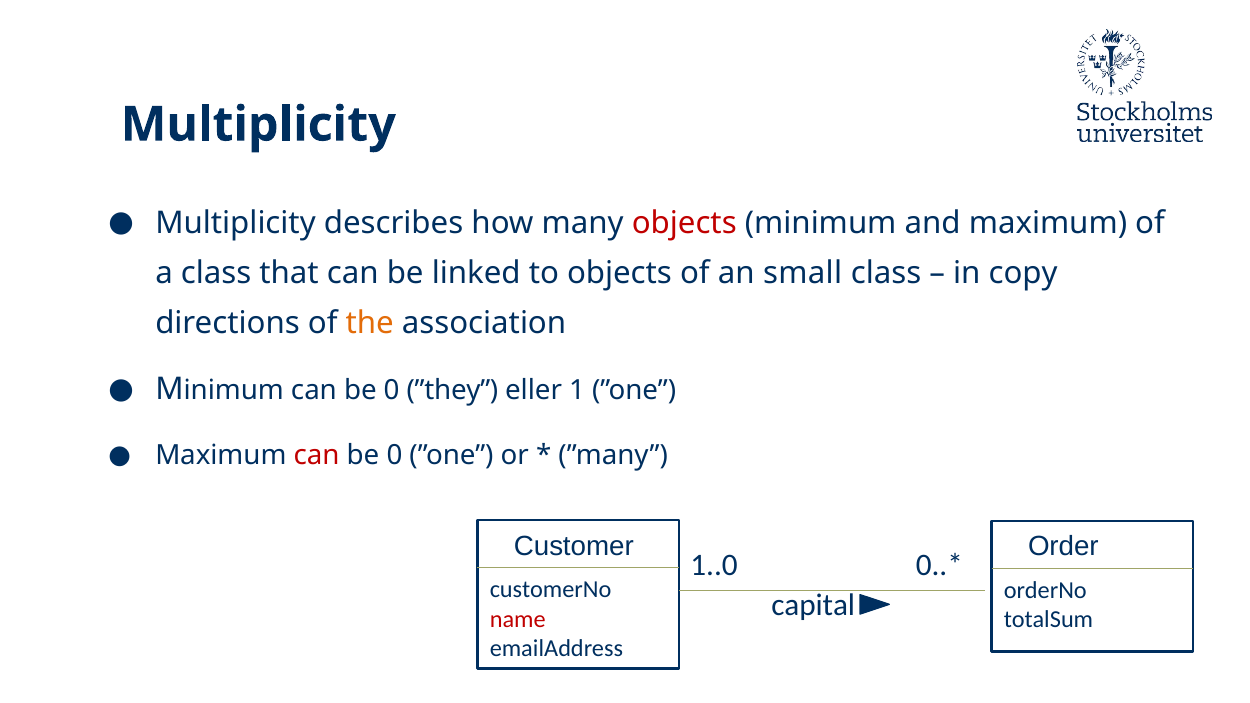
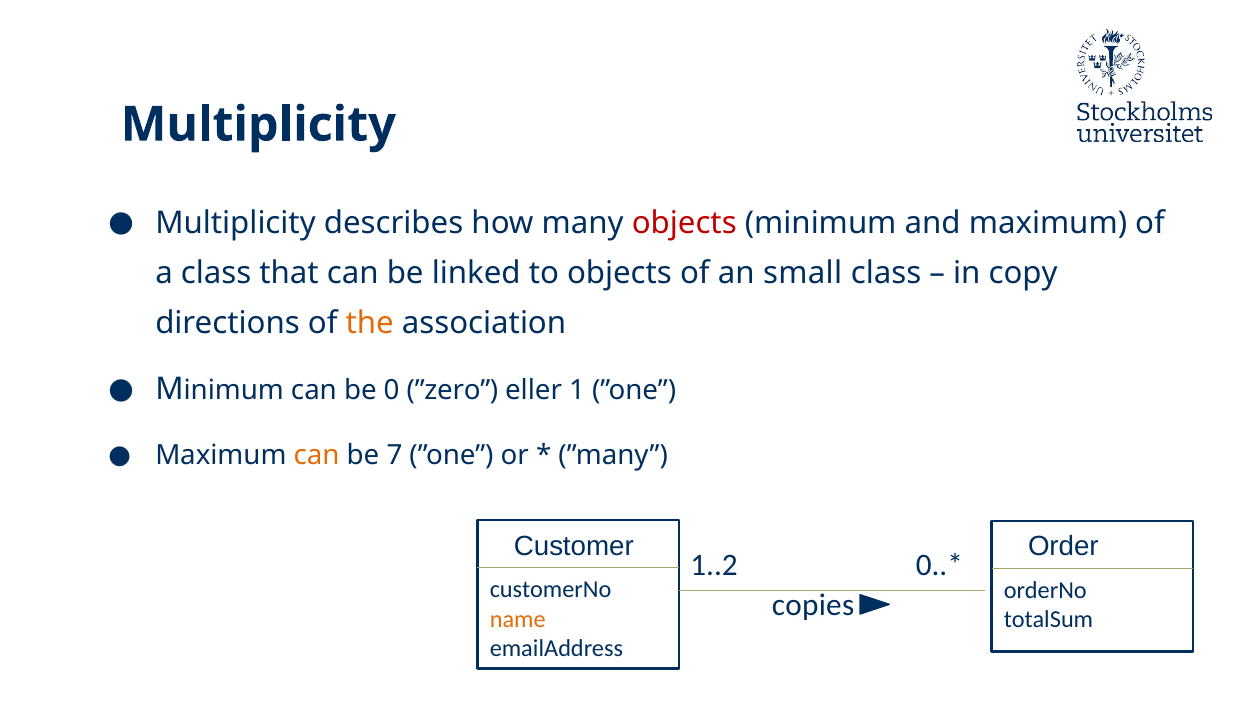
”they: ”they -> ”zero (453, 391)
can colour: red -> orange (317, 456)
0: 0 -> 7 (395, 456)
1..0: 1..0 -> 1..2 (714, 566)
capital: capital -> copies (813, 605)
name colour: red -> orange (518, 619)
